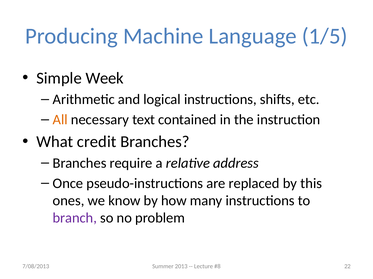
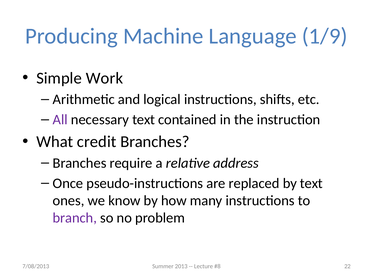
1/5: 1/5 -> 1/9 (325, 36)
Week: Week -> Work (104, 78)
All colour: orange -> purple (60, 120)
by this: this -> text (311, 184)
